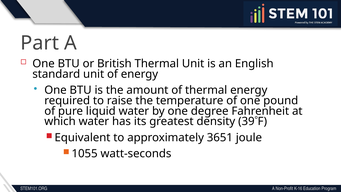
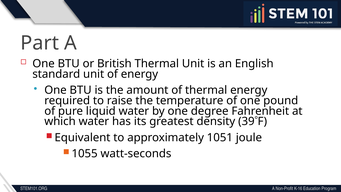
3651: 3651 -> 1051 (220, 137)
